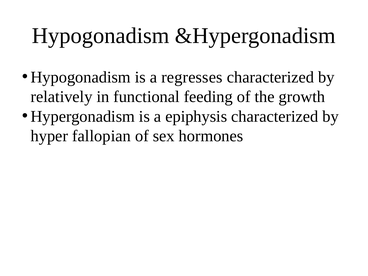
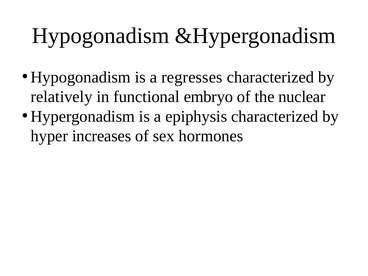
feeding: feeding -> embryo (208, 97)
growth: growth -> nuclear (302, 97)
fallopian: fallopian -> increases (102, 136)
